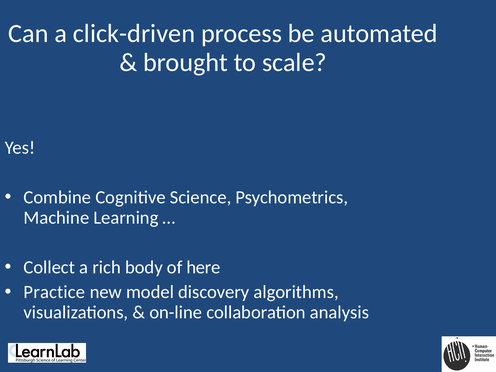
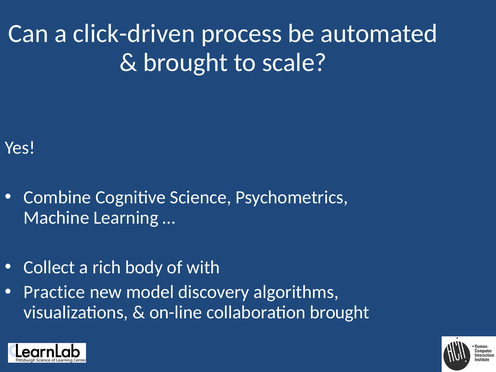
here: here -> with (203, 267)
collaboration analysis: analysis -> brought (340, 312)
